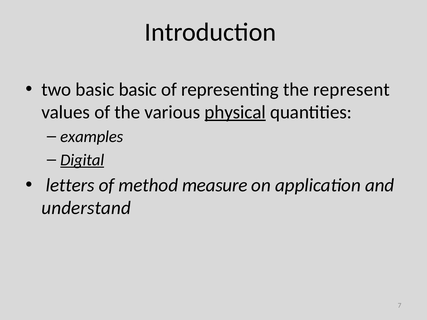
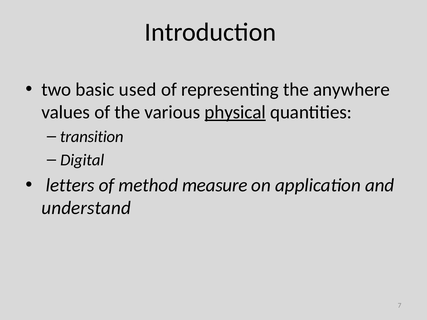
basic basic: basic -> used (138, 90)
represent: represent -> anywhere (352, 90)
examples: examples -> transition (92, 137)
Digital underline: present -> none (82, 160)
